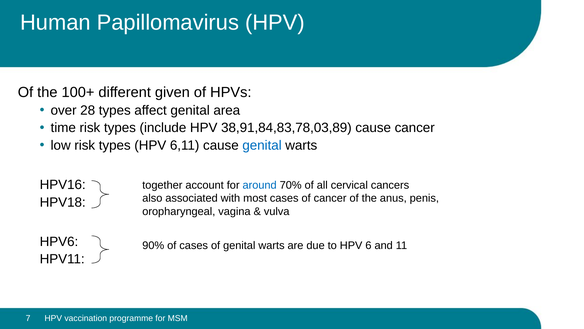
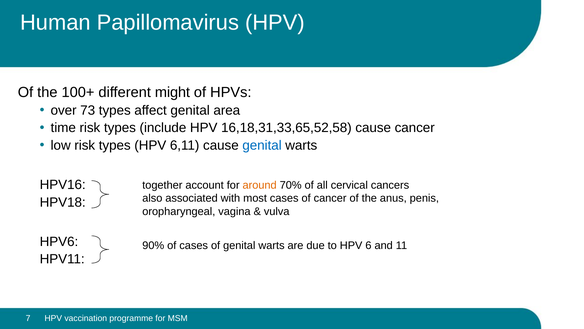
given: given -> might (172, 92)
28: 28 -> 73 (88, 110)
38,91,84,83,78,03,89: 38,91,84,83,78,03,89 -> 16,18,31,33,65,52,58 (286, 128)
around colour: blue -> orange (260, 185)
